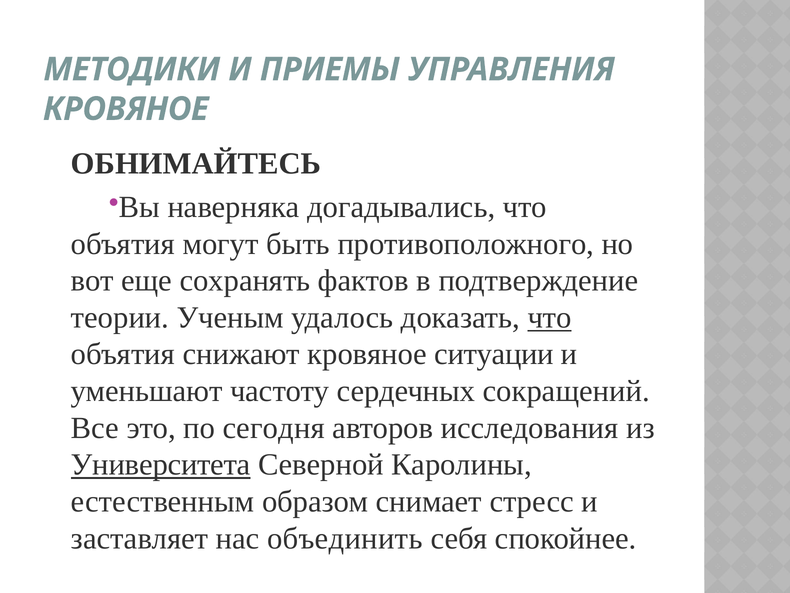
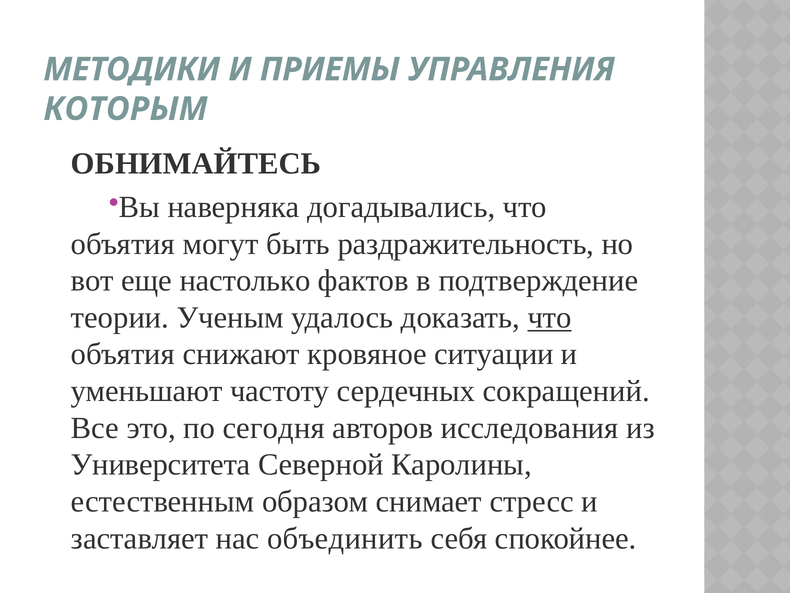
КРОВЯНОЕ: КРОВЯНОЕ -> КОТОРЫМ (125, 109)
противоположного: противоположного -> раздражительность (466, 244)
сохранять: сохранять -> настолько (245, 280)
Университета underline: present -> none (161, 464)
